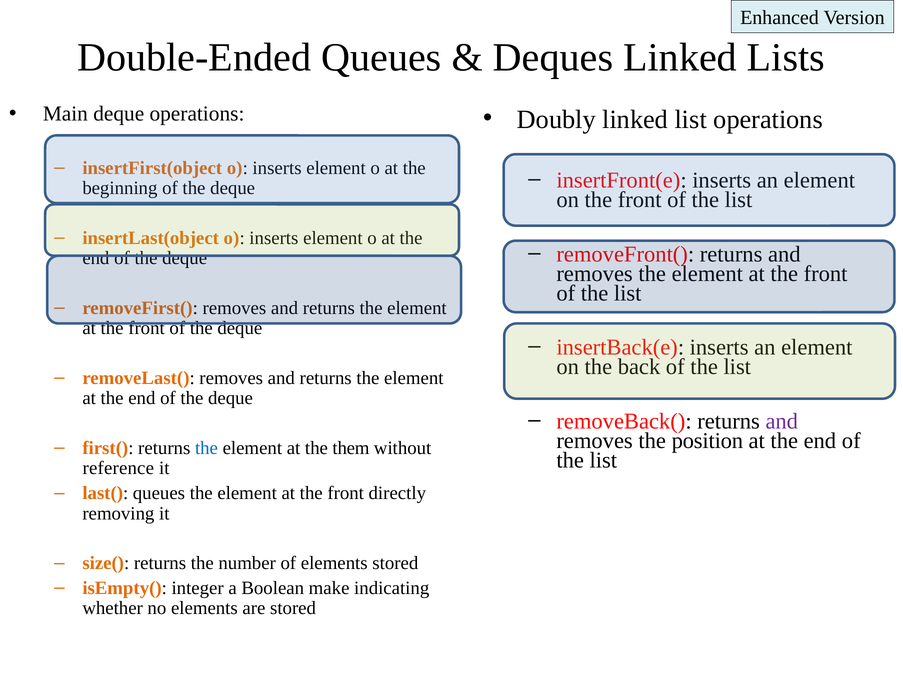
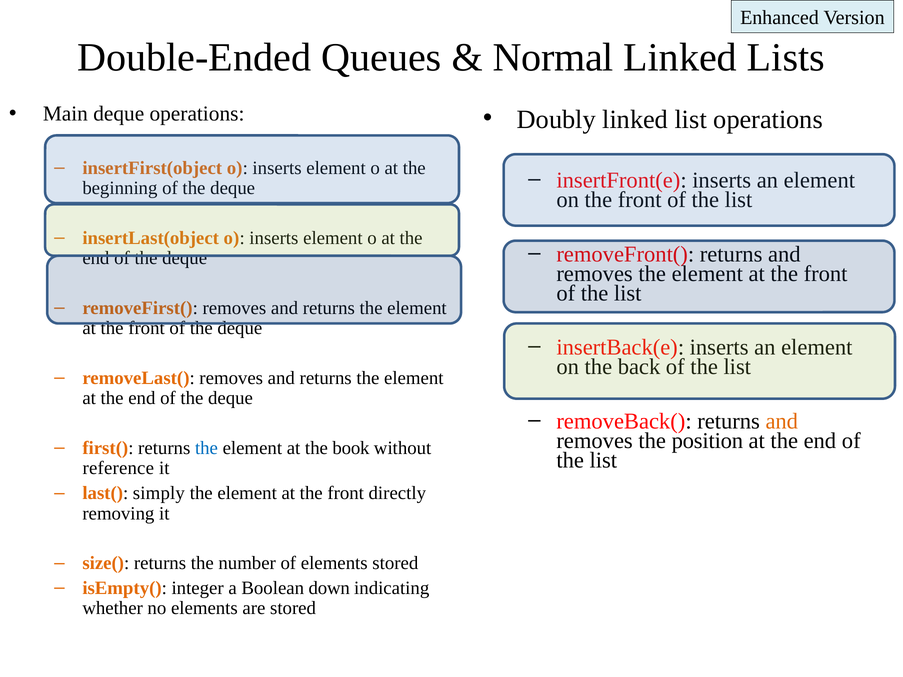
Deques: Deques -> Normal (553, 58)
and colour: purple -> orange (782, 421)
them: them -> book (351, 448)
last( queues: queues -> simply (159, 493)
make: make -> down (329, 588)
